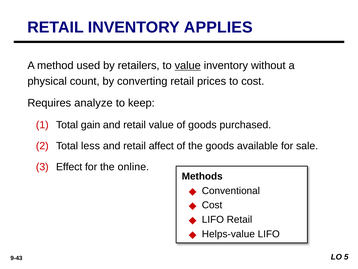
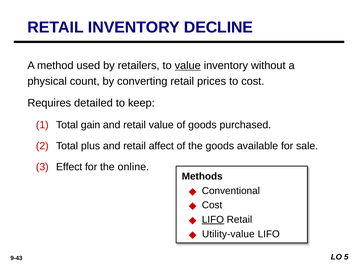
APPLIES: APPLIES -> DECLINE (219, 27)
analyze: analyze -> detailed (93, 103)
less: less -> plus (91, 146)
LIFO underline: none -> present (213, 219)
Helps-value: Helps-value -> Utility-value (228, 234)
